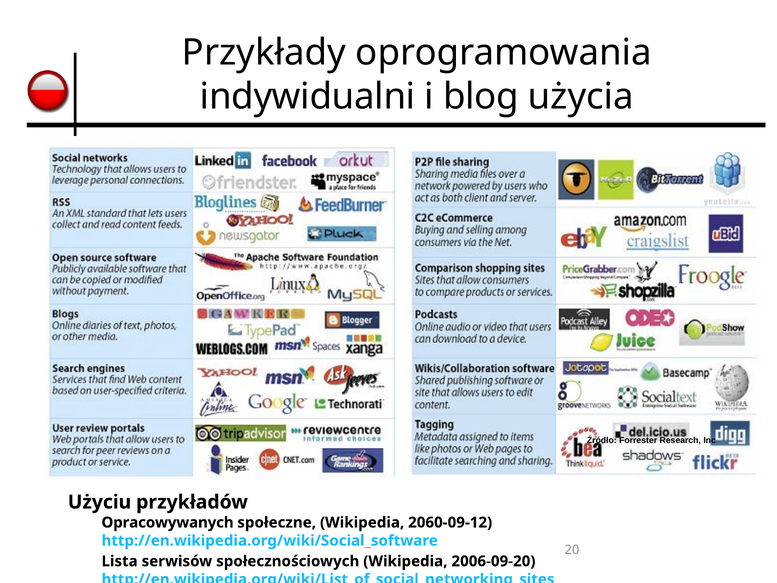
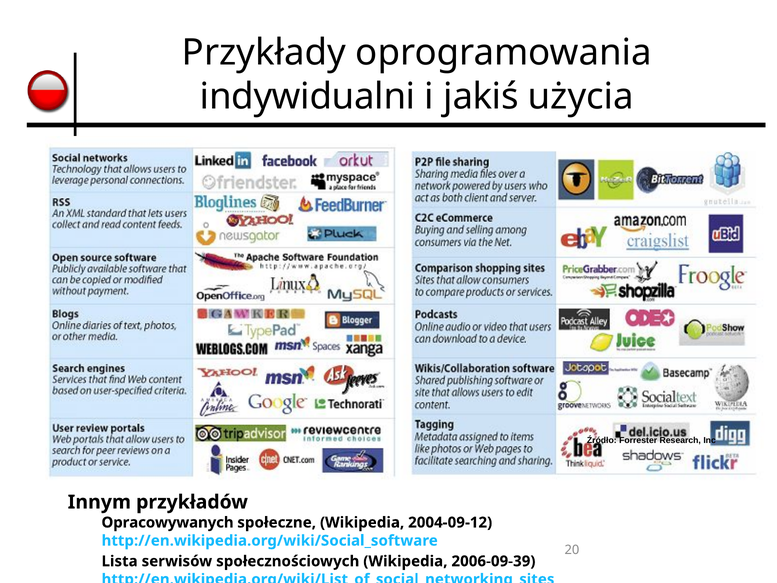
blog: blog -> jakiś (481, 97)
Użyciu: Użyciu -> Innym (99, 502)
2060-09-12: 2060-09-12 -> 2004-09-12 (450, 522)
2006-09-20: 2006-09-20 -> 2006-09-39 (493, 561)
